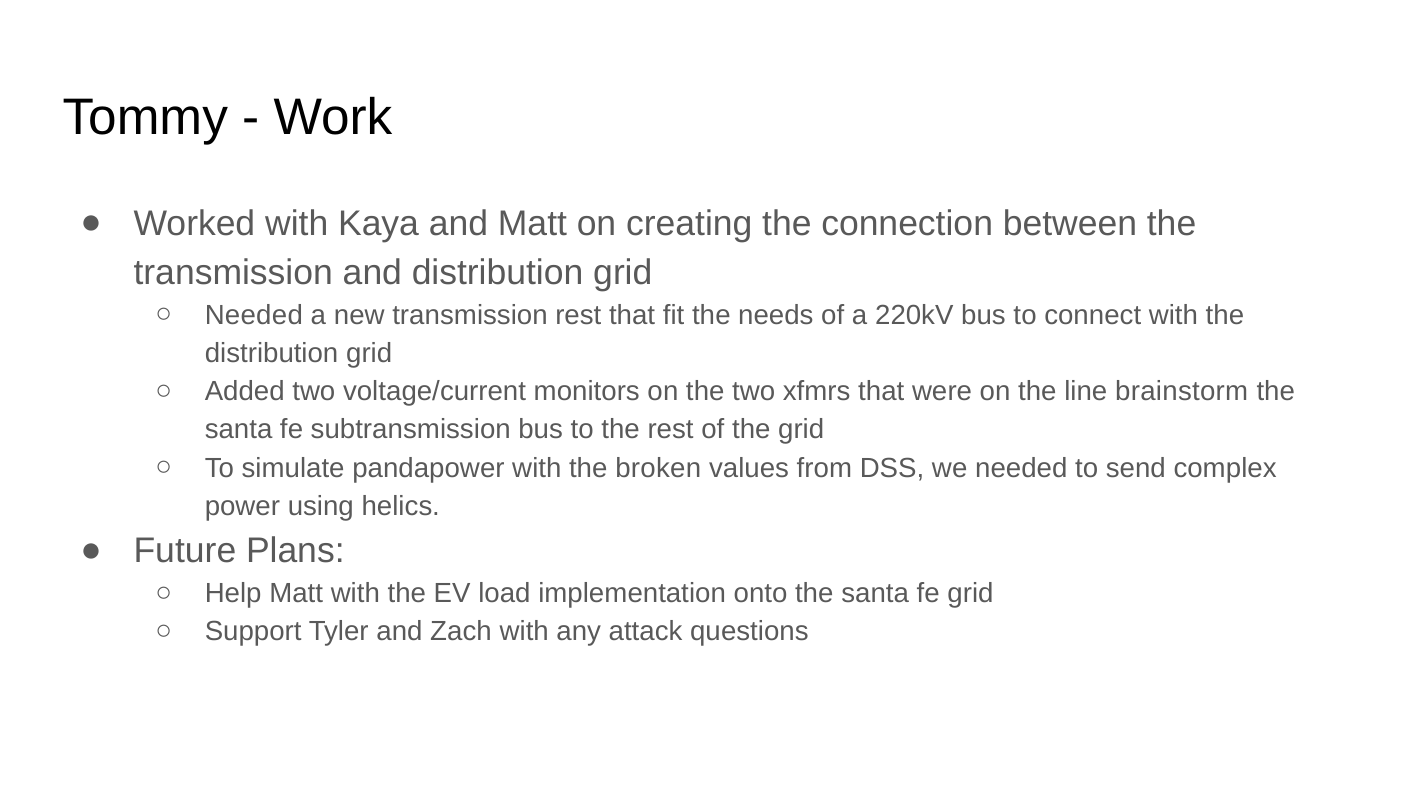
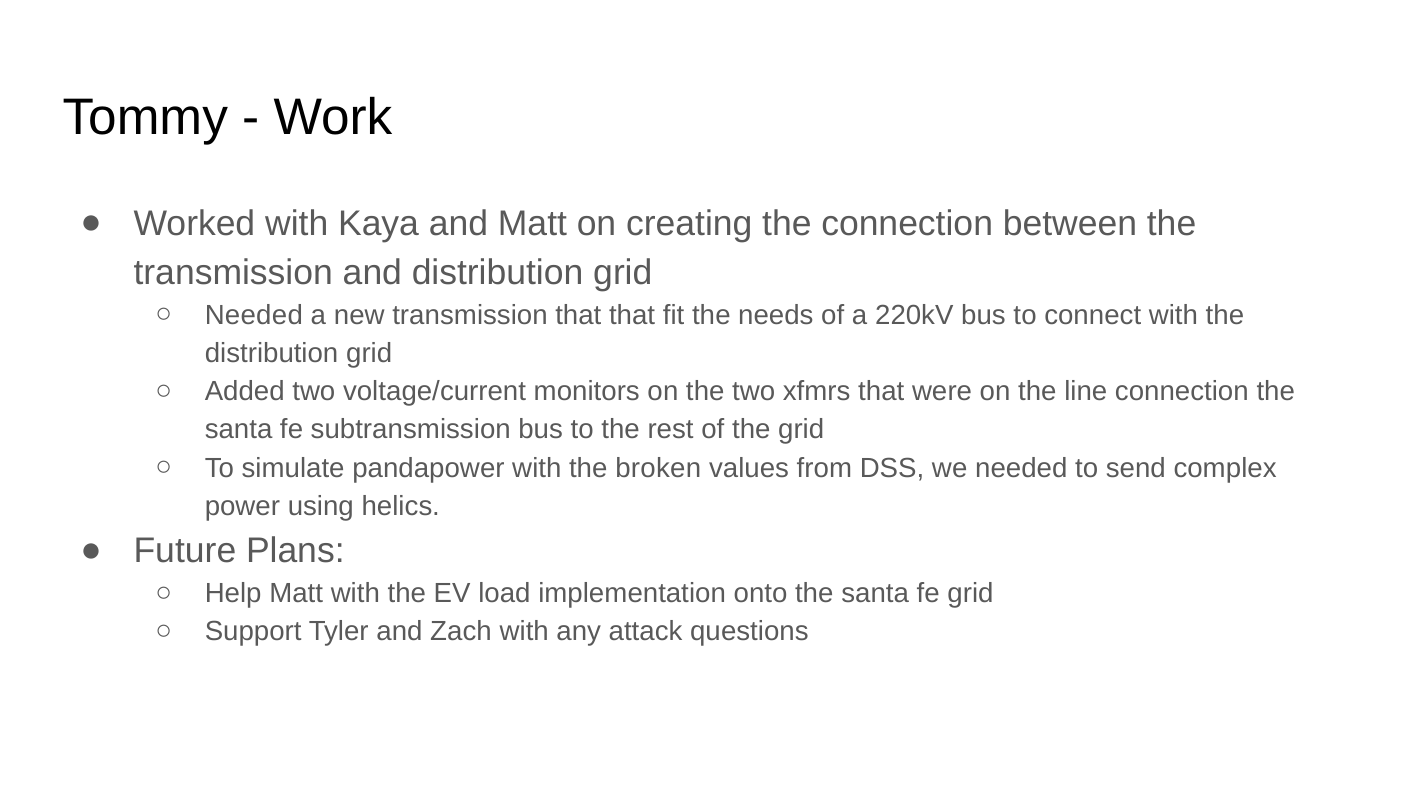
transmission rest: rest -> that (578, 315)
line brainstorm: brainstorm -> connection (1182, 391)
